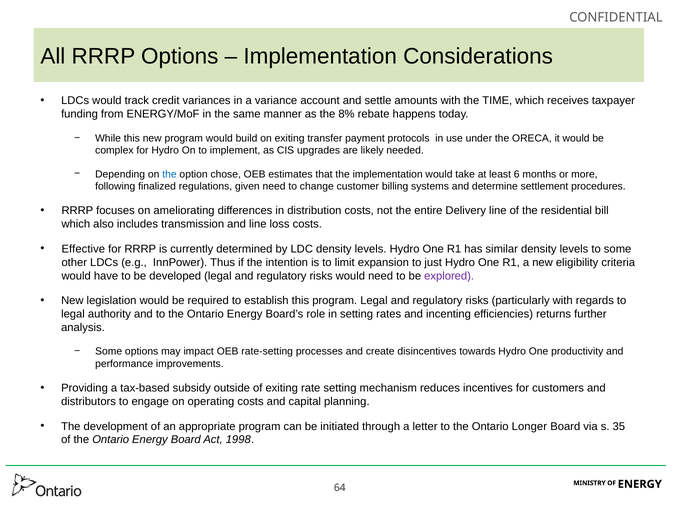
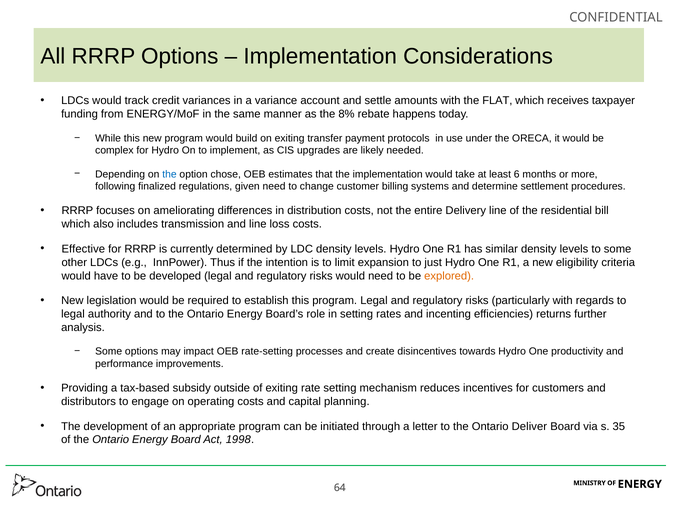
TIME: TIME -> FLAT (497, 101)
explored colour: purple -> orange (449, 276)
Longer: Longer -> Deliver (529, 427)
